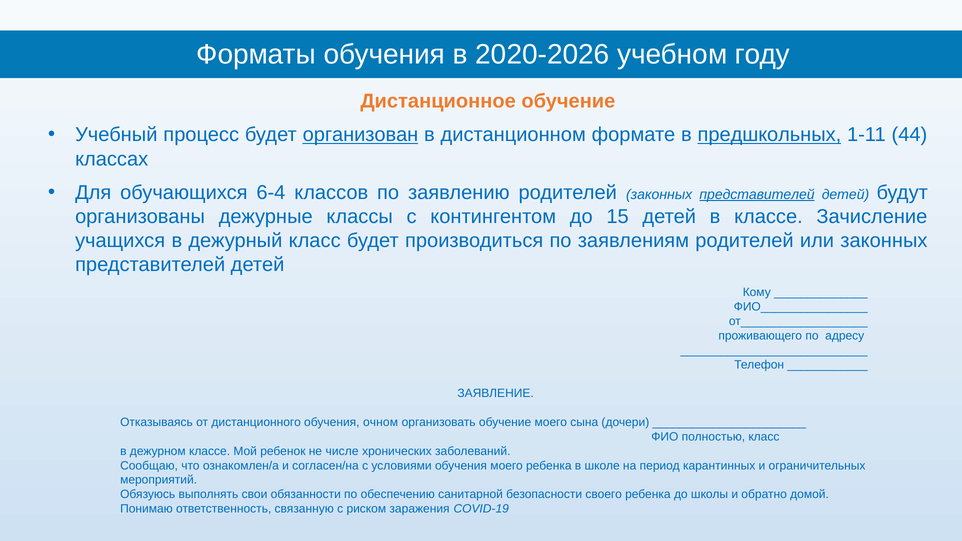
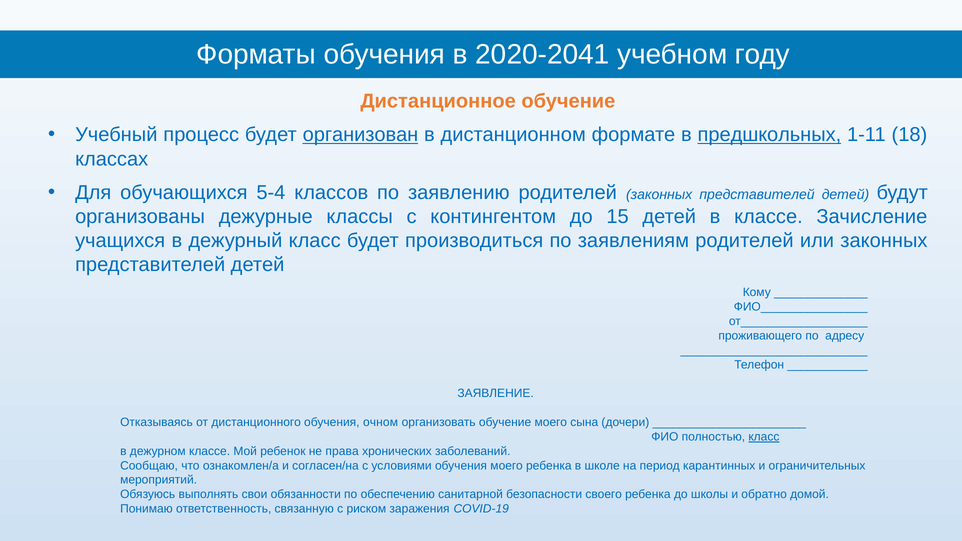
2020-2026: 2020-2026 -> 2020-2041 (542, 55)
44: 44 -> 18 (909, 135)
6-4: 6-4 -> 5-4 (271, 193)
представителей underline: present -> none (757, 195)
класс underline: none -> present (764, 437)
числе: числе -> права (342, 451)
